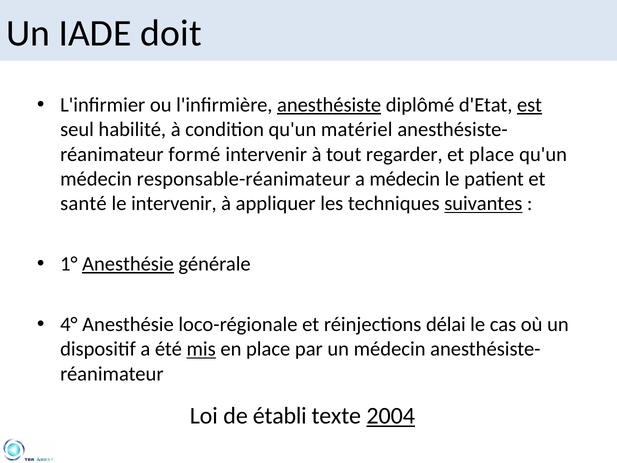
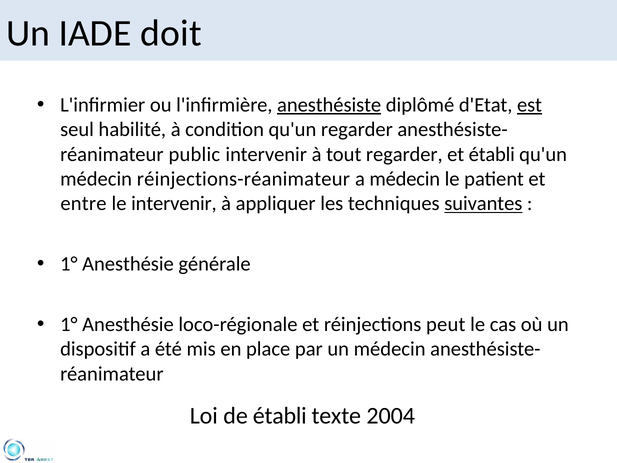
qu'un matériel: matériel -> regarder (357, 129)
formé: formé -> public (194, 154)
et place: place -> établi (492, 154)
responsable-réanimateur: responsable-réanimateur -> réinjections-réanimateur (243, 179)
santé: santé -> entre (83, 204)
Anesthésie underline: present -> none (128, 264)
4°: 4° -> 1° (69, 324)
délai: délai -> peut (446, 324)
mis underline: present -> none (201, 349)
2004 underline: present -> none (391, 416)
